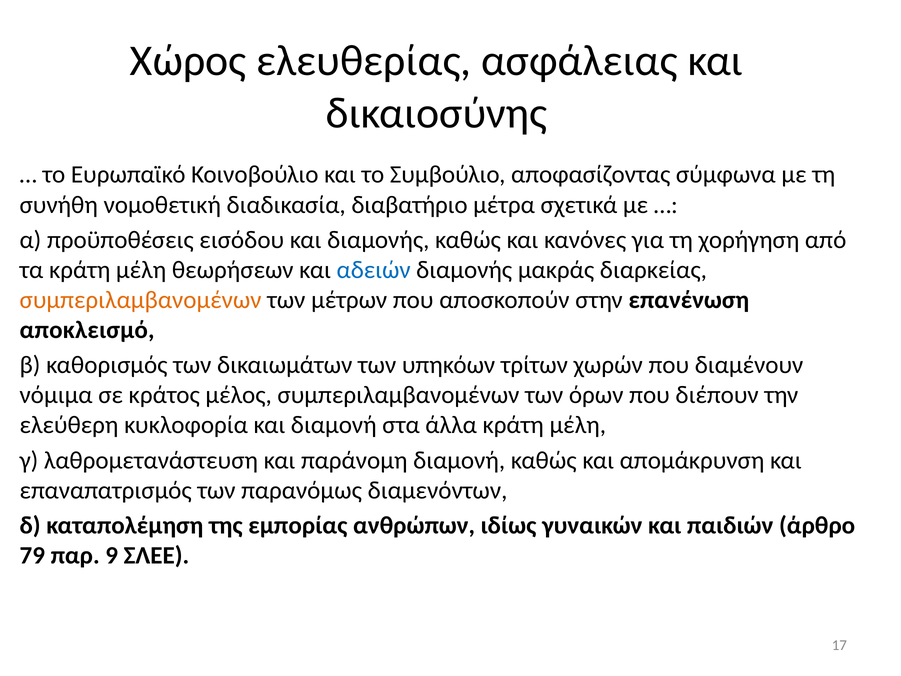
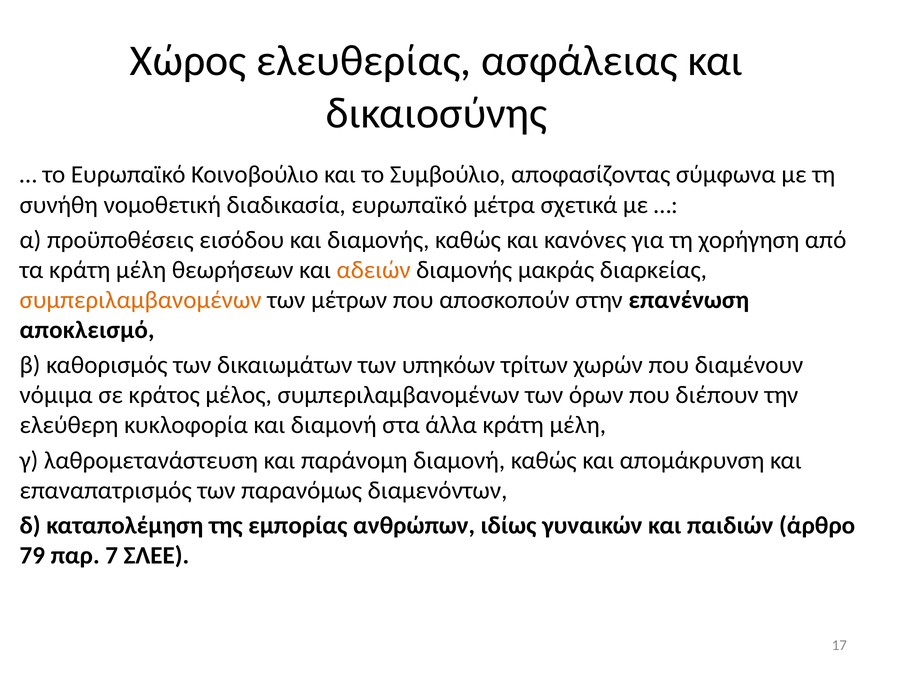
διαδικασία διαβατήριο: διαβατήριο -> ευρωπαϊκό (409, 205)
αδειών colour: blue -> orange (374, 270)
9: 9 -> 7 (112, 555)
